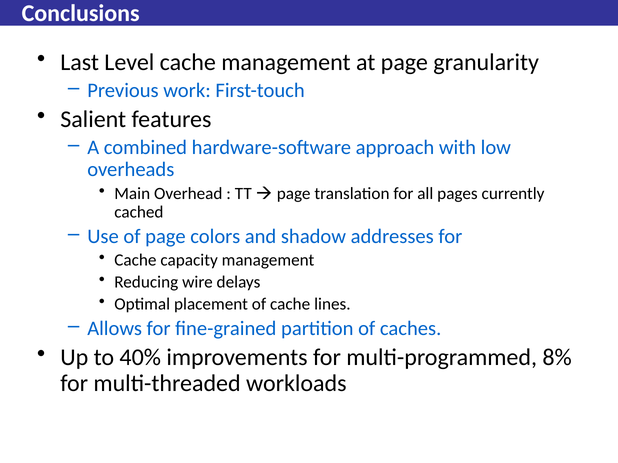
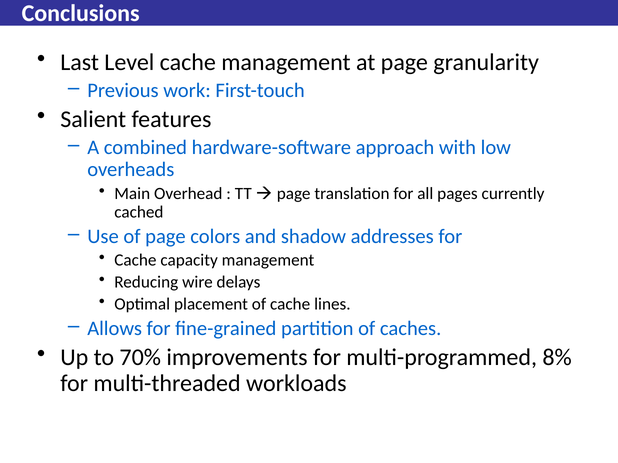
40%: 40% -> 70% (140, 358)
